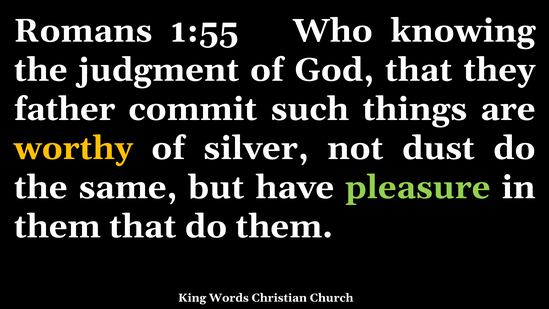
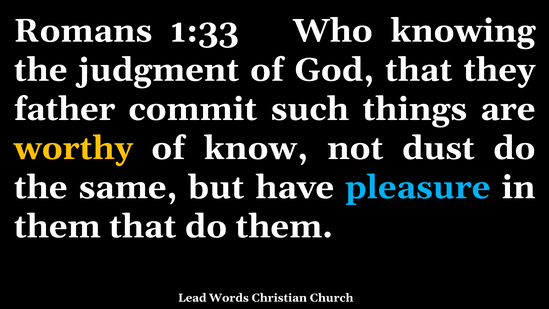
1:55: 1:55 -> 1:33 (205, 31)
silver: silver -> know (256, 148)
pleasure colour: light green -> light blue (418, 187)
King: King -> Lead (192, 298)
